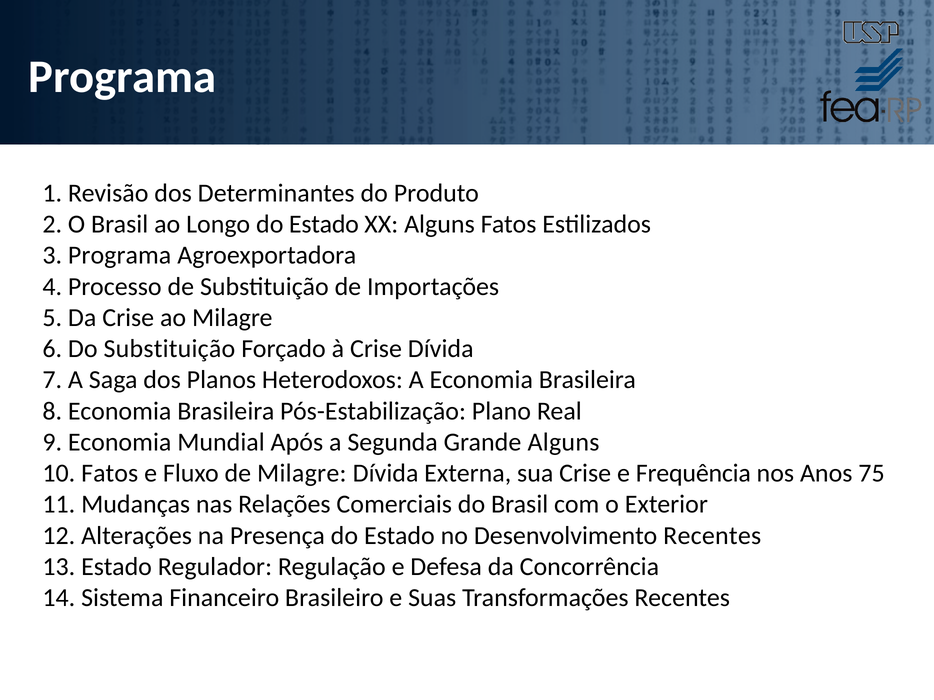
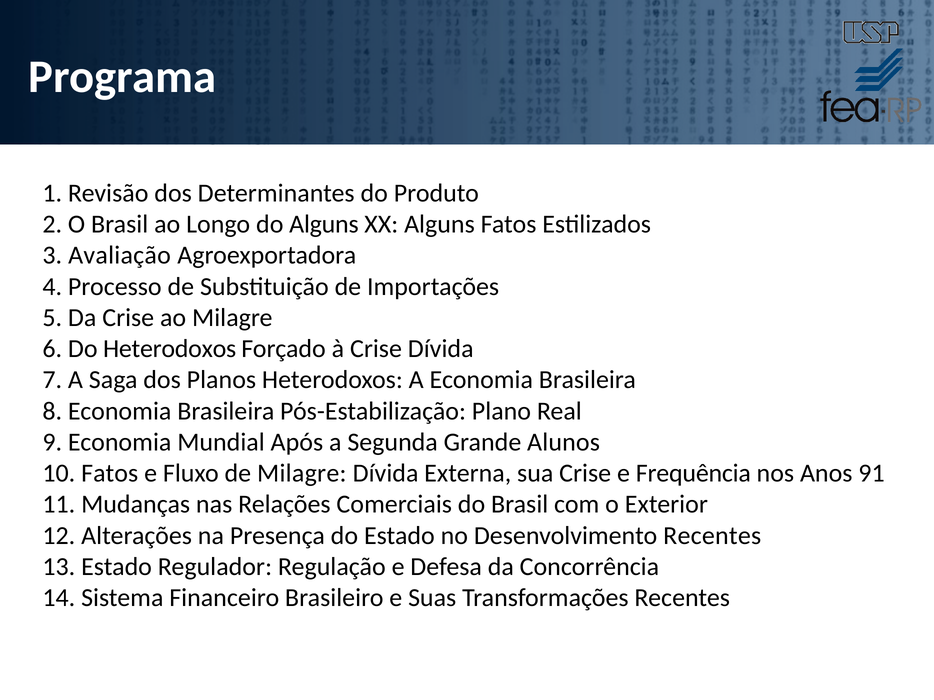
Longo do Estado: Estado -> Alguns (324, 224)
3 Programa: Programa -> Avaliação (120, 256)
Do Substituição: Substituição -> Heterodoxos (170, 349)
Grande Alguns: Alguns -> Alunos (564, 442)
75: 75 -> 91 (872, 474)
